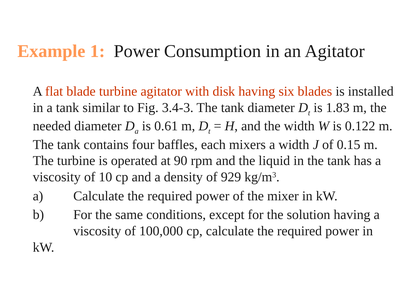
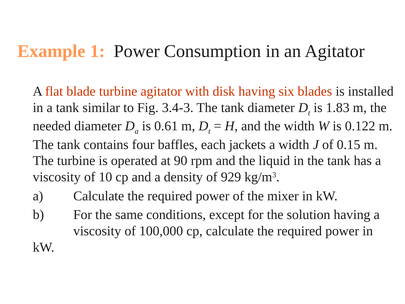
mixers: mixers -> jackets (247, 144)
